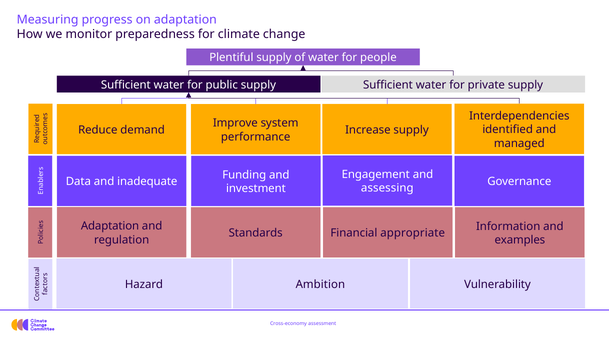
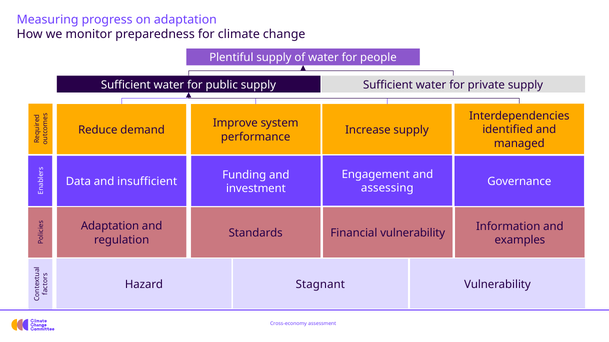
inadequate: inadequate -> insufficient (147, 182)
Financial appropriate: appropriate -> vulnerability (413, 234)
Ambition: Ambition -> Stagnant (320, 285)
